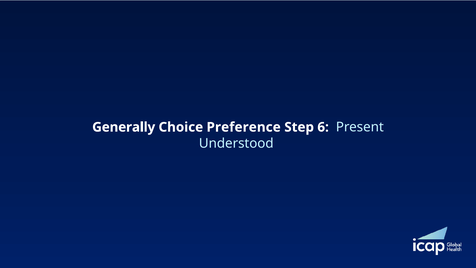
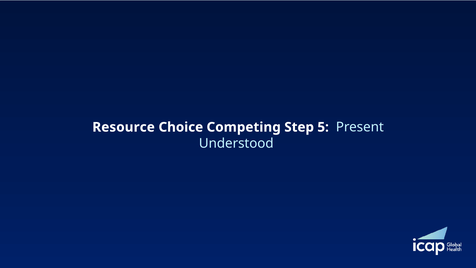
Generally: Generally -> Resource (124, 127)
Preference: Preference -> Competing (244, 127)
6: 6 -> 5 (323, 127)
